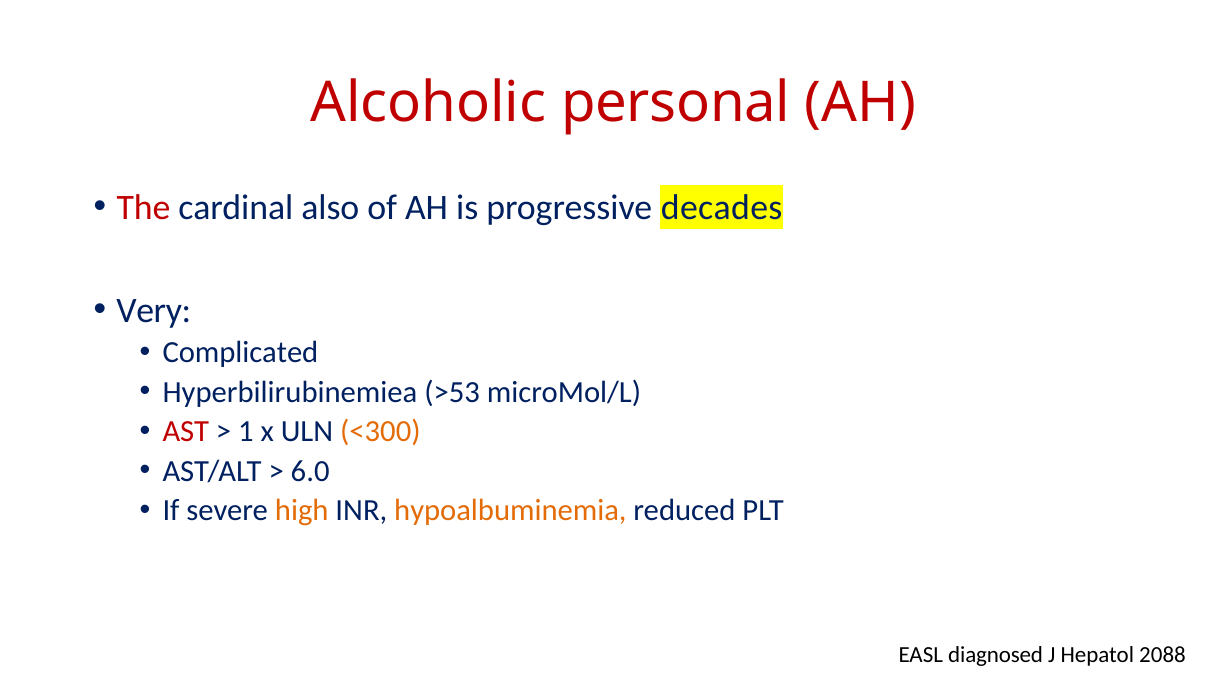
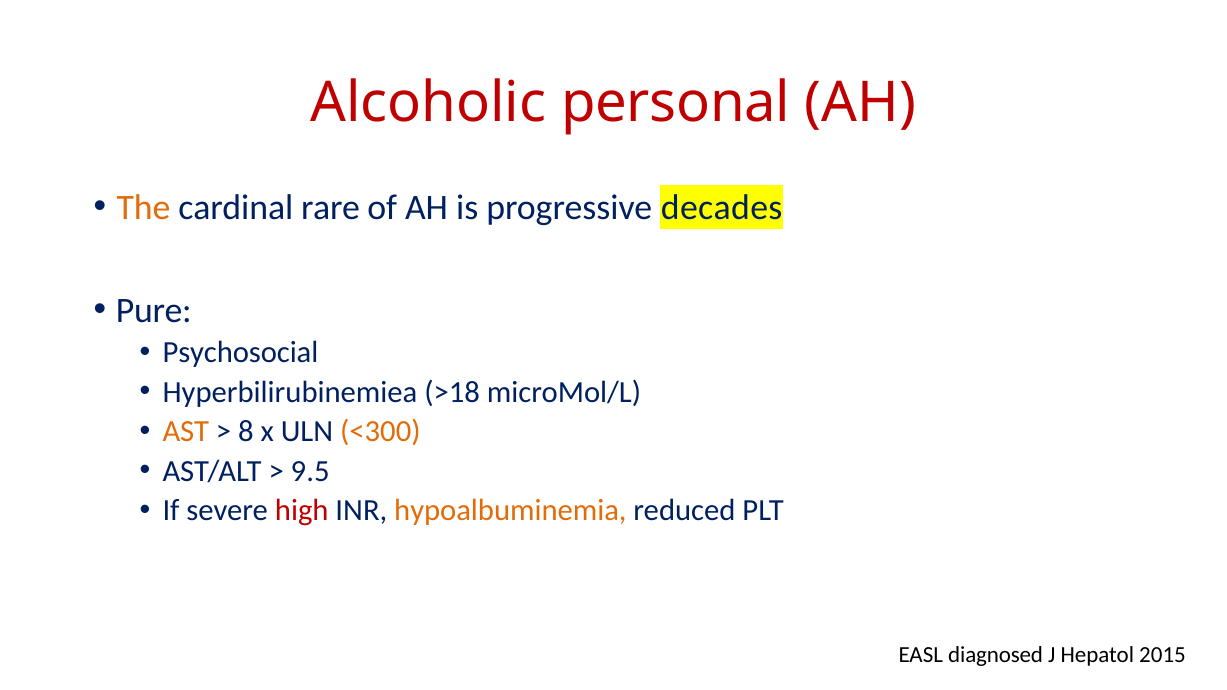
The colour: red -> orange (143, 207)
also: also -> rare (331, 207)
Very: Very -> Pure (154, 310)
Complicated: Complicated -> Psychosocial (240, 353)
>53: >53 -> >18 (452, 392)
AST colour: red -> orange (186, 432)
1: 1 -> 8 (246, 432)
6.0: 6.0 -> 9.5 (310, 471)
high colour: orange -> red (302, 511)
2088: 2088 -> 2015 (1163, 655)
